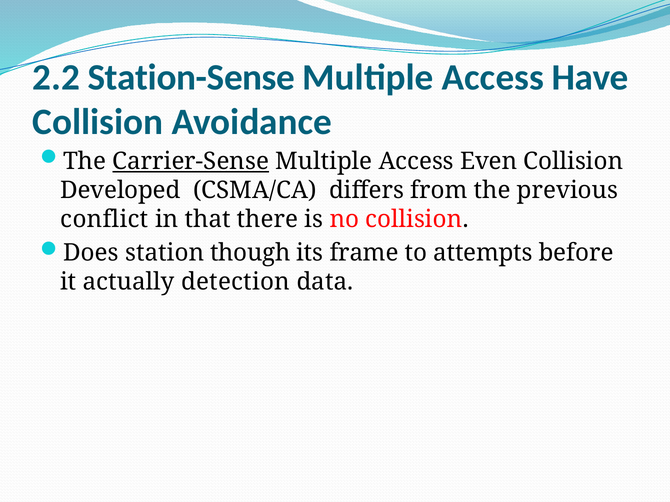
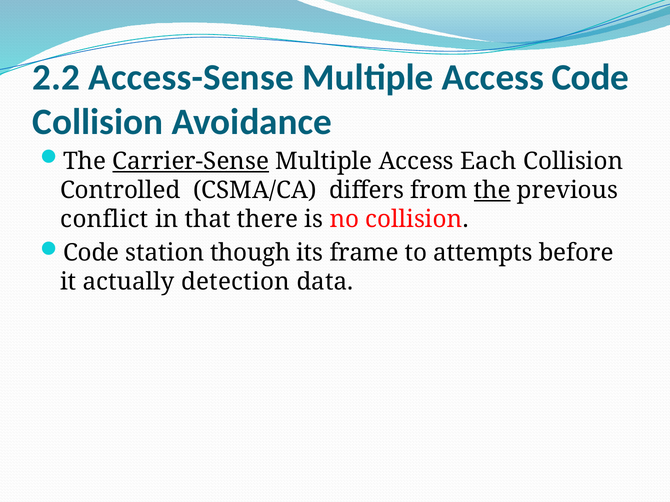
Station-Sense: Station-Sense -> Access-Sense (191, 77)
Access Have: Have -> Code (590, 77)
Even: Even -> Each (488, 161)
Developed: Developed -> Controlled (120, 190)
the underline: none -> present (492, 190)
Does: Does -> Code (91, 253)
